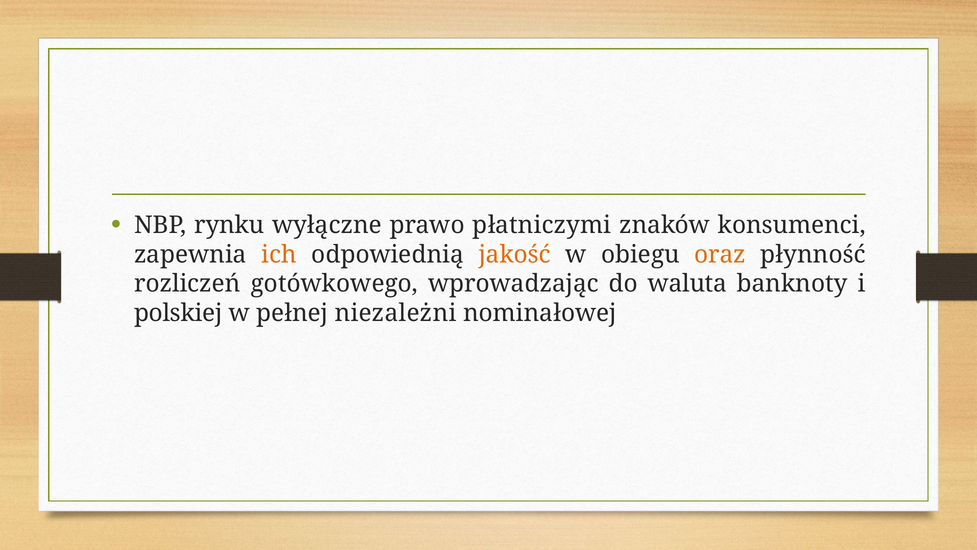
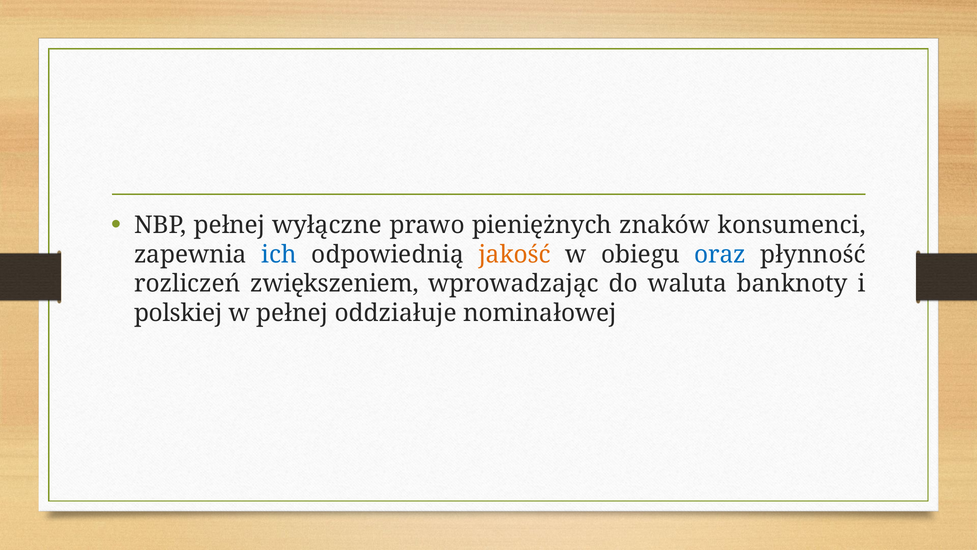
NBP rynku: rynku -> pełnej (229, 225)
płatniczymi: płatniczymi -> pieniężnych (542, 225)
ich colour: orange -> blue (279, 254)
oraz colour: orange -> blue (720, 254)
gotówkowego: gotówkowego -> zwiększeniem (335, 284)
niezależni: niezależni -> oddziałuje (396, 313)
